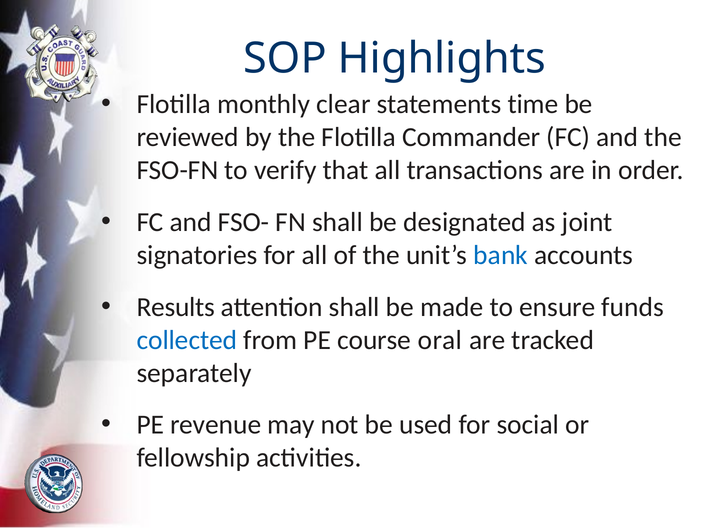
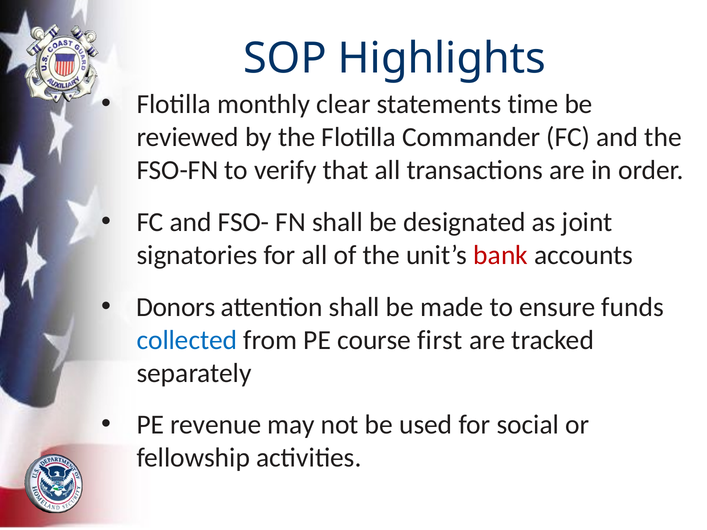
bank colour: blue -> red (501, 255)
Results: Results -> Donors (176, 307)
oral: oral -> first (440, 340)
